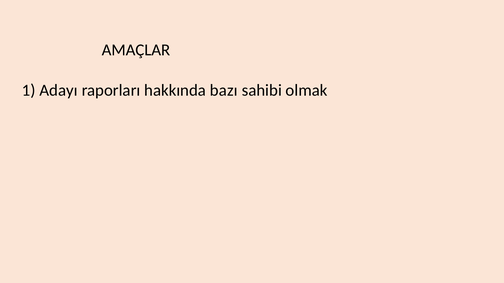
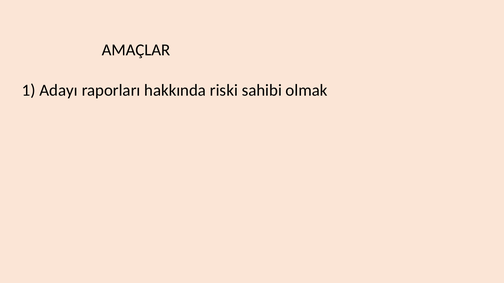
bazı: bazı -> riski (224, 90)
